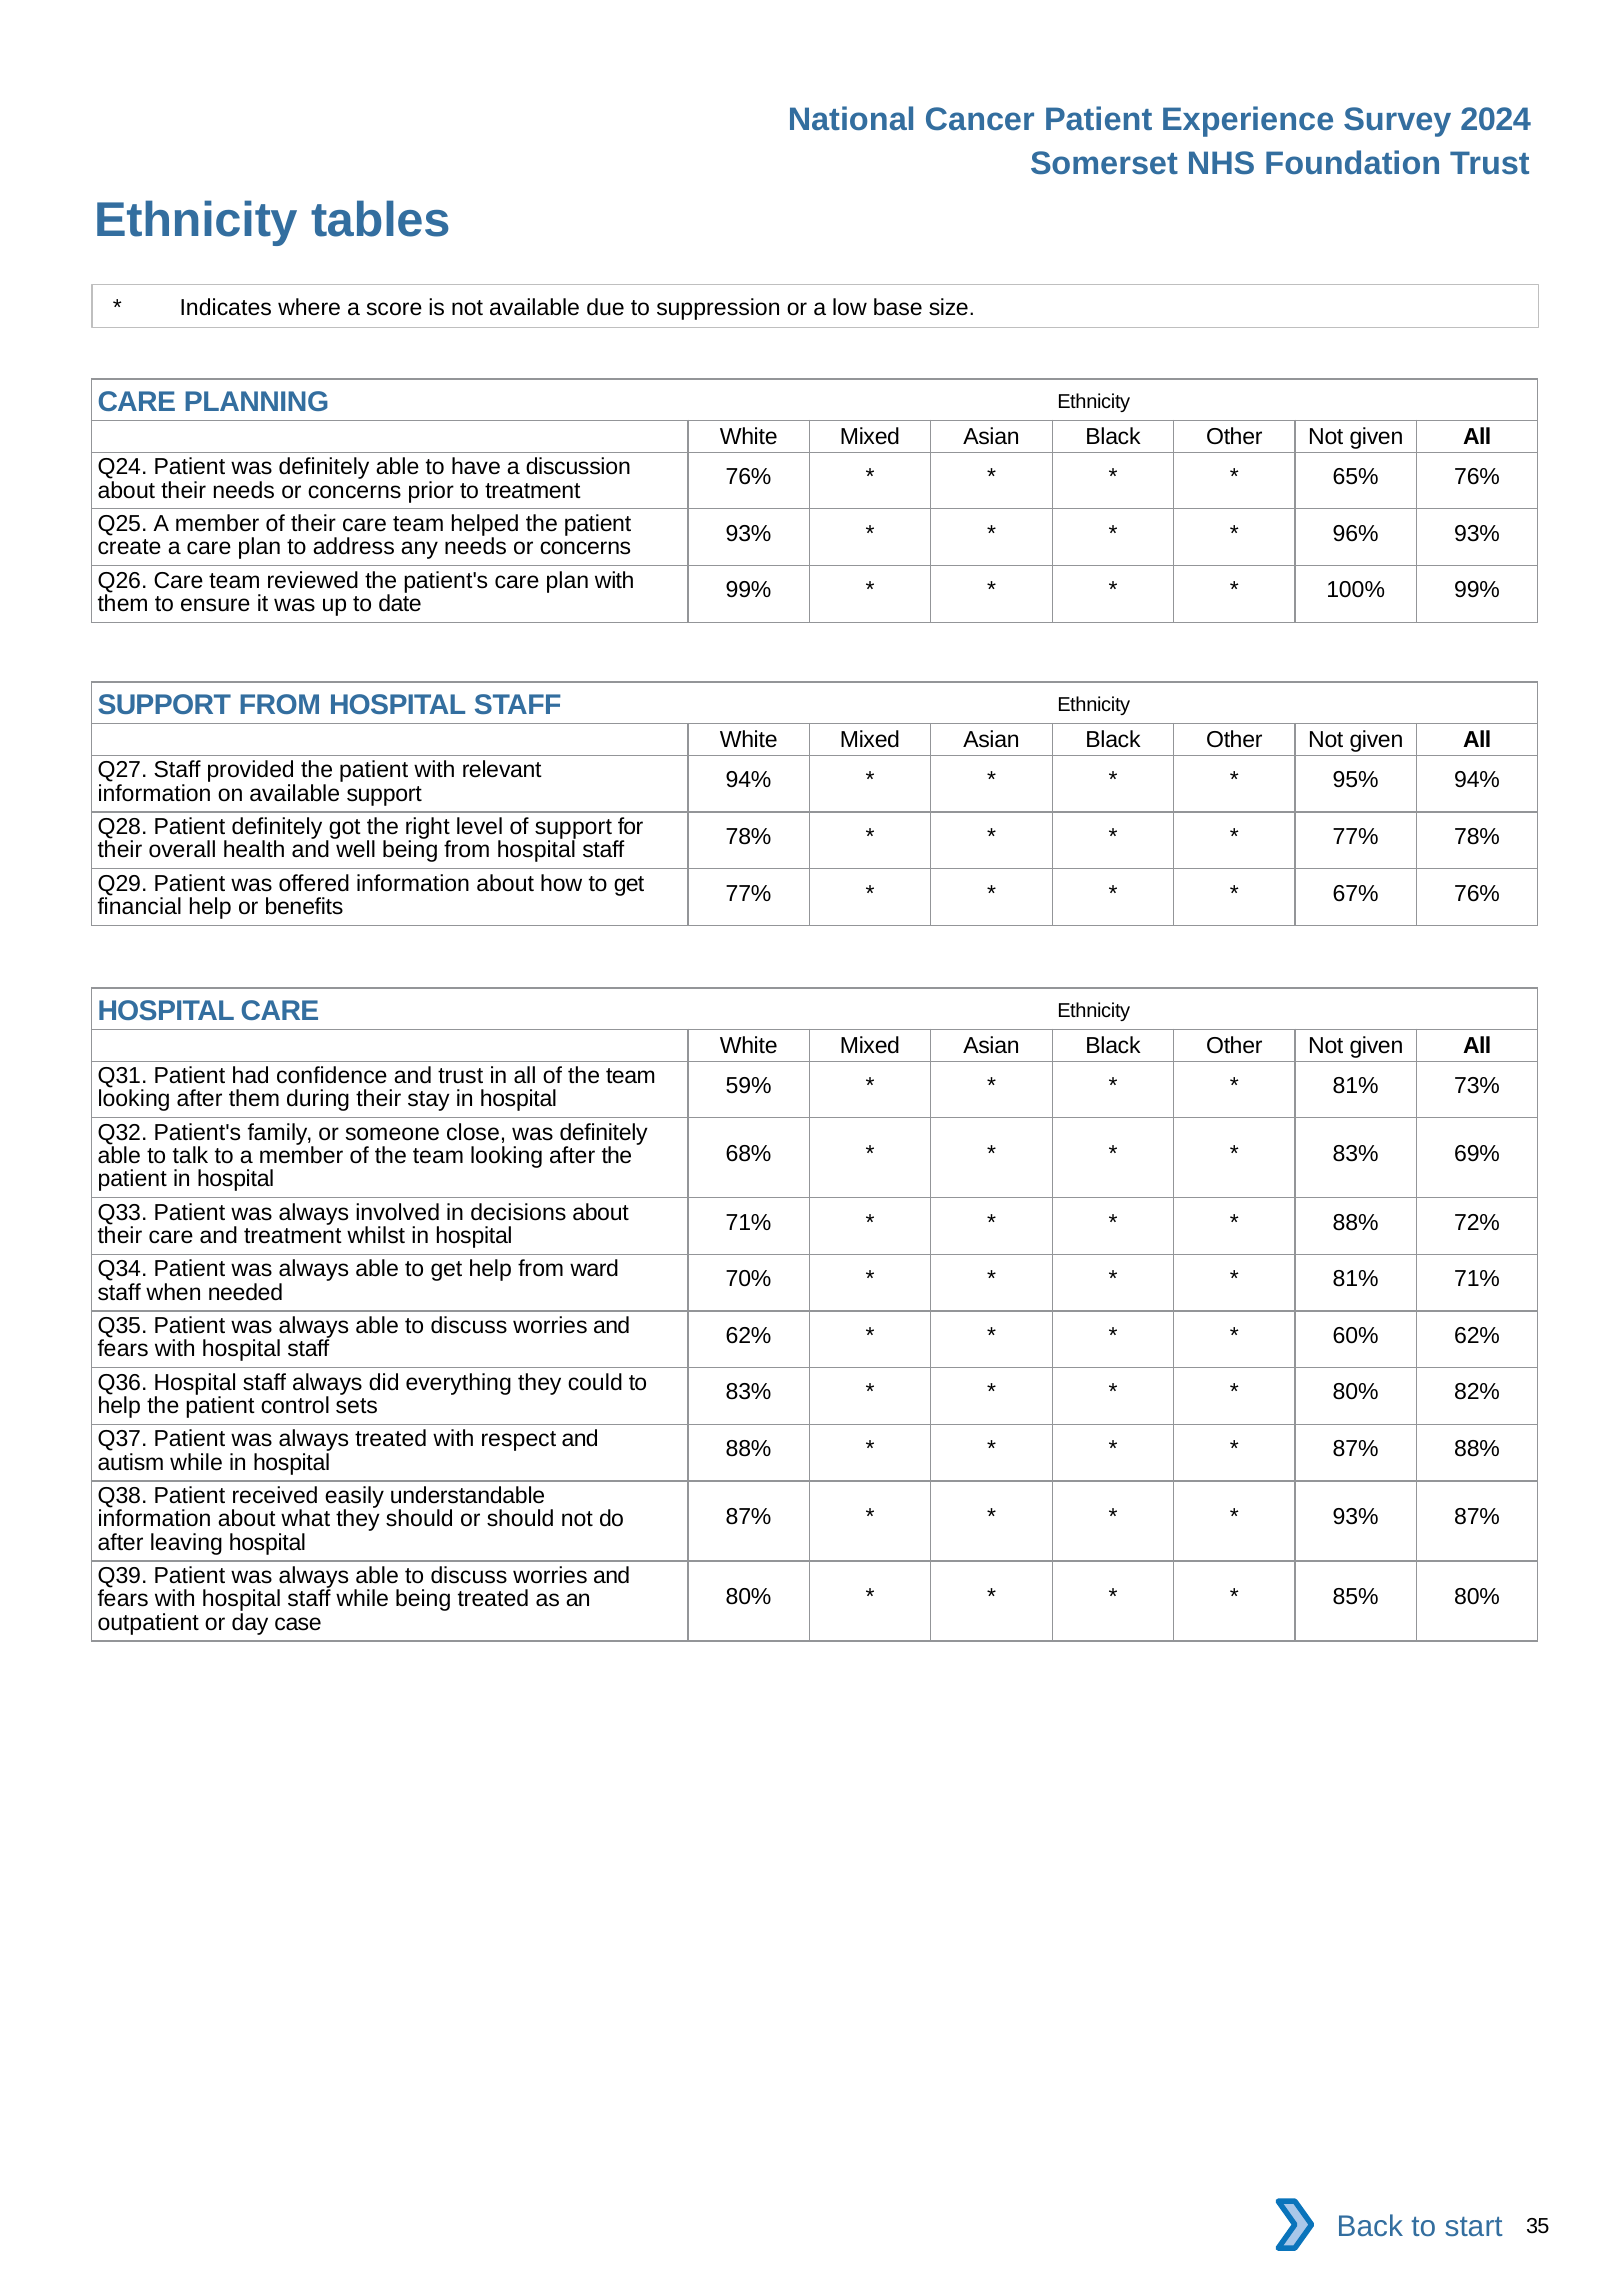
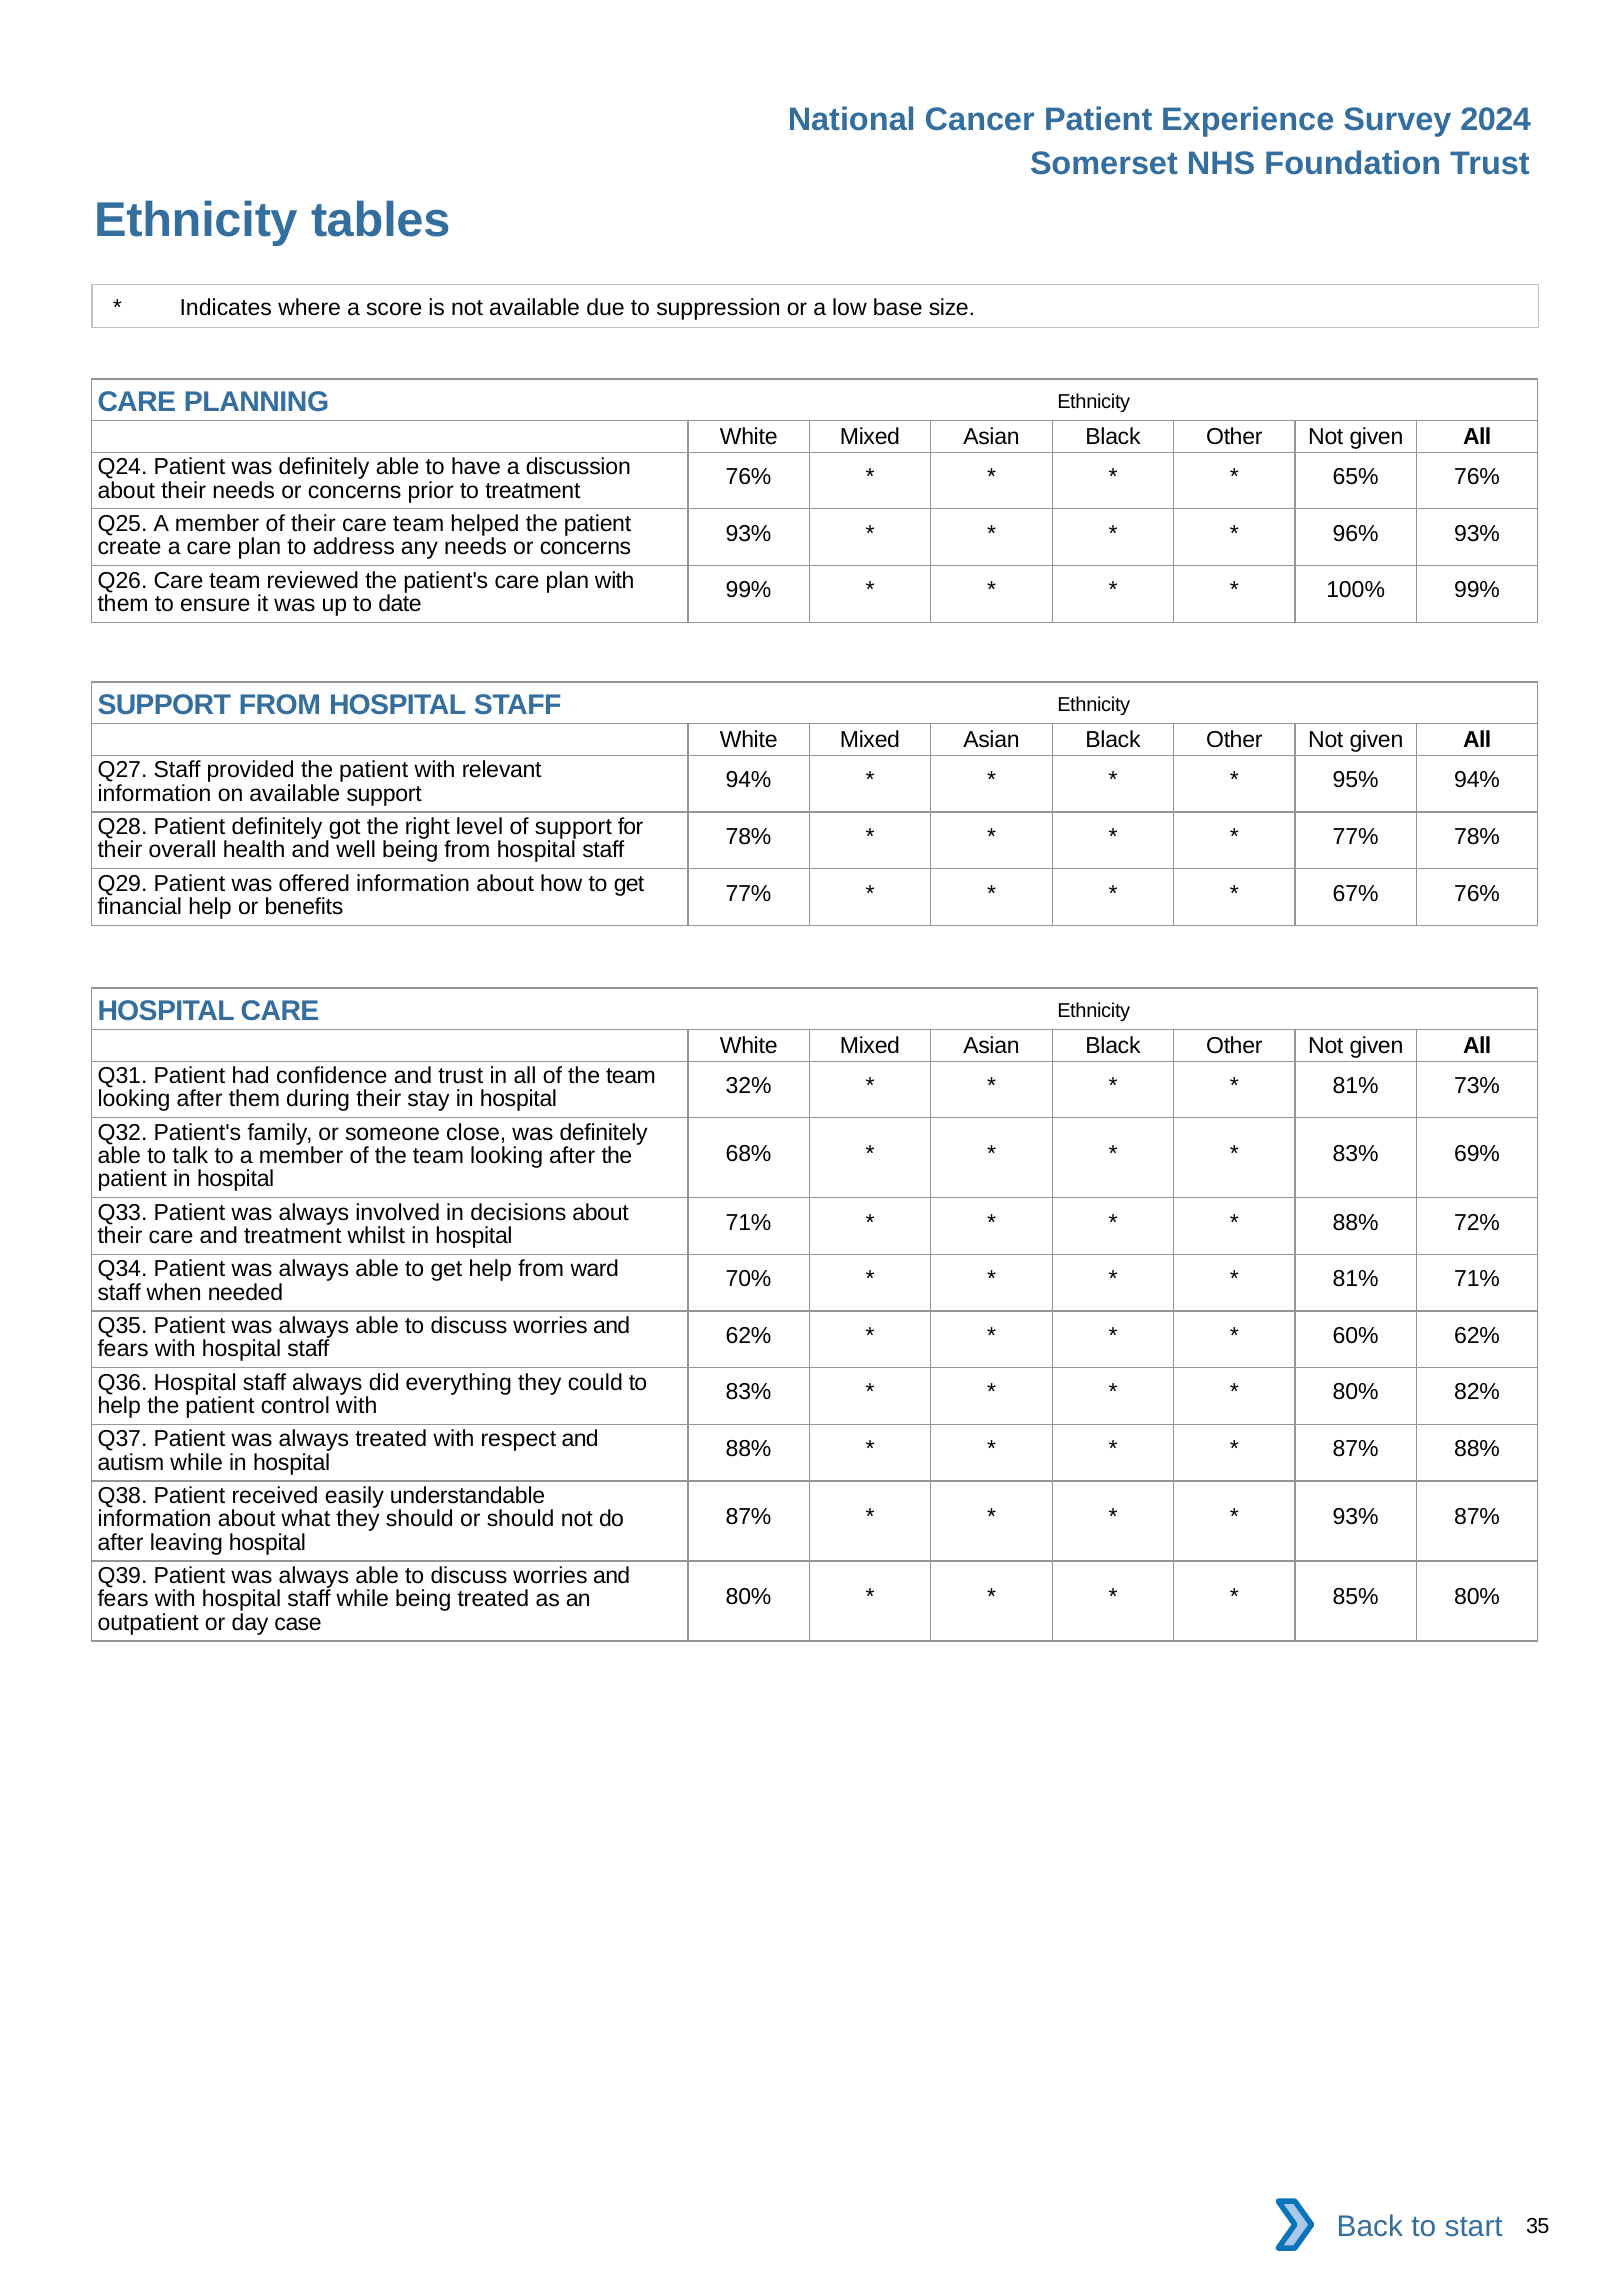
59%: 59% -> 32% (749, 1086)
control sets: sets -> with (357, 1406)
